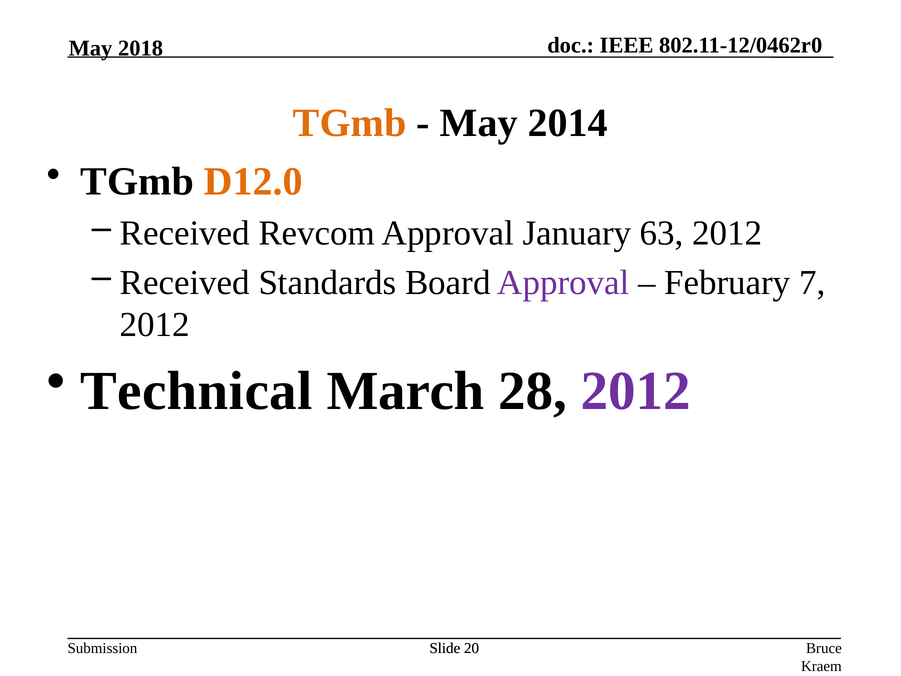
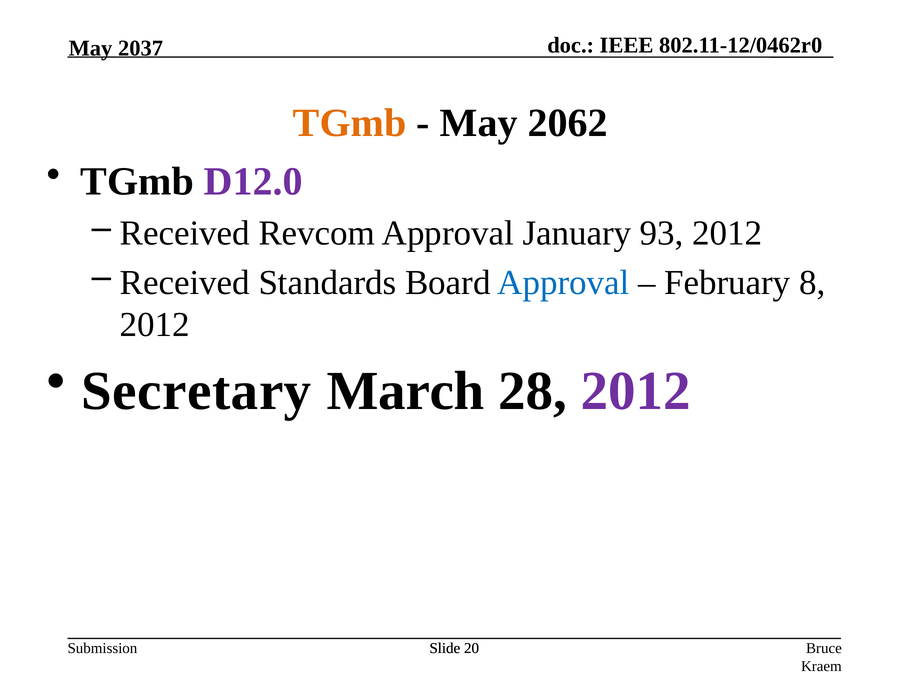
2018: 2018 -> 2037 (141, 48)
2014: 2014 -> 2062 (568, 123)
D12.0 colour: orange -> purple (253, 182)
63: 63 -> 93 (662, 233)
Approval colour: purple -> blue (563, 282)
7: 7 -> 8 (812, 282)
Technical: Technical -> Secretary (196, 391)
